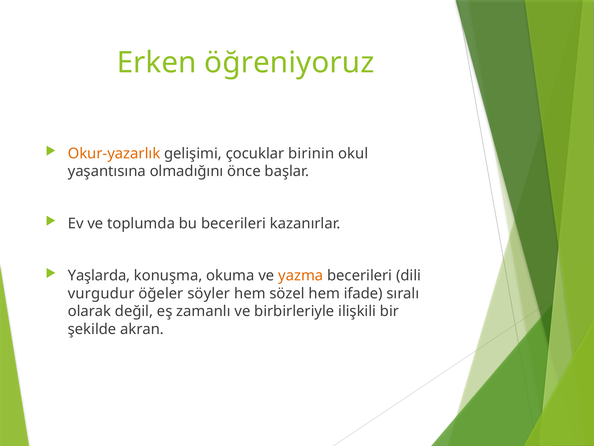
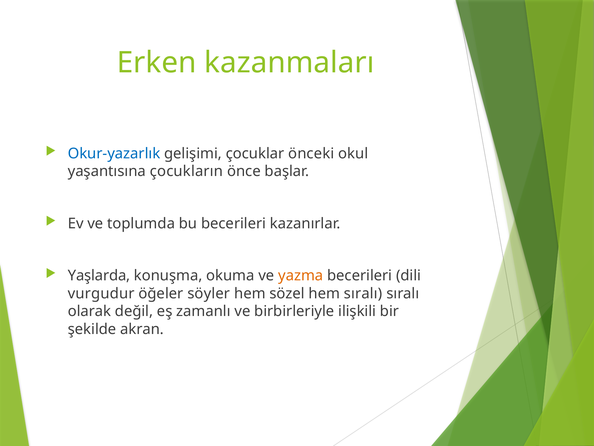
öğreniyoruz: öğreniyoruz -> kazanmaları (289, 62)
Okur-yazarlık colour: orange -> blue (114, 153)
birinin: birinin -> önceki (311, 153)
olmadığını: olmadığını -> çocukların (186, 171)
hem ifade: ifade -> sıralı (363, 293)
